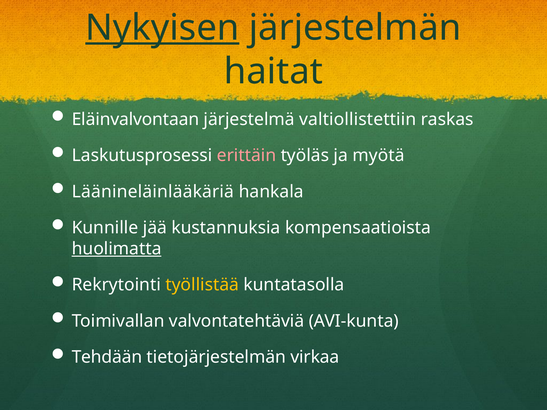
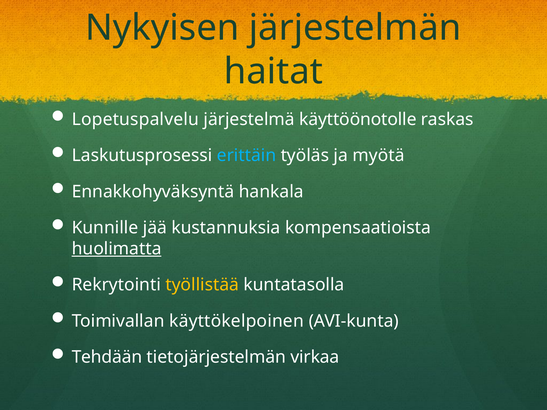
Nykyisen underline: present -> none (162, 28)
Eläinvalvontaan: Eläinvalvontaan -> Lopetuspalvelu (135, 119)
valtiollistettiin: valtiollistettiin -> käyttöönotolle (358, 119)
erittäin colour: pink -> light blue (246, 156)
Läänineläinlääkäriä: Läänineläinlääkäriä -> Ennakkohyväksyntä (153, 192)
valvontatehtäviä: valvontatehtäviä -> käyttökelpoinen (237, 321)
